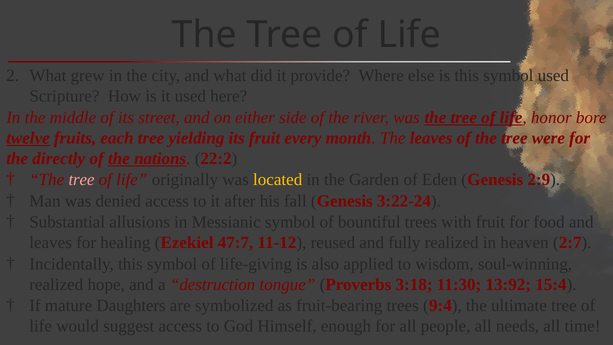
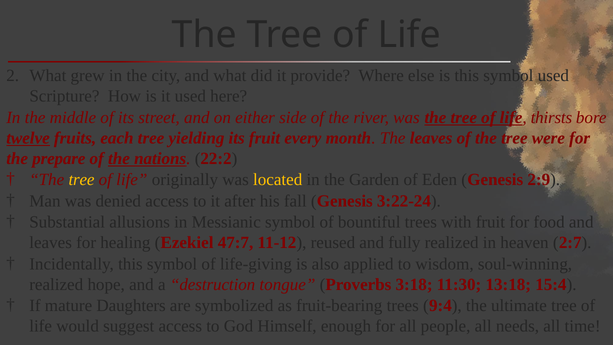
honor: honor -> thirsts (551, 118)
directly: directly -> prepare (59, 158)
tree colour: pink -> yellow (82, 180)
13:92: 13:92 -> 13:18 (508, 284)
